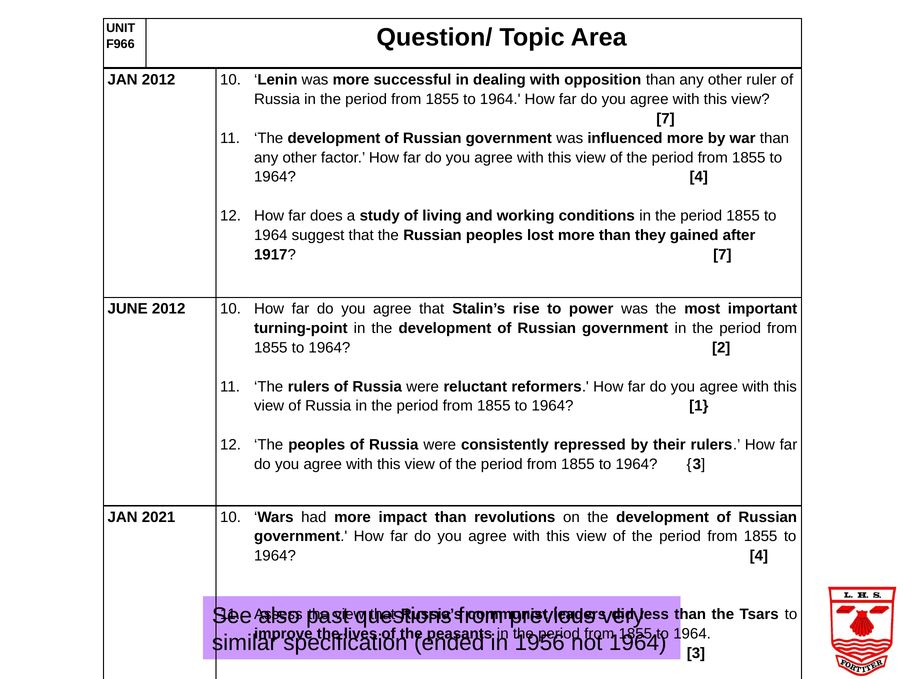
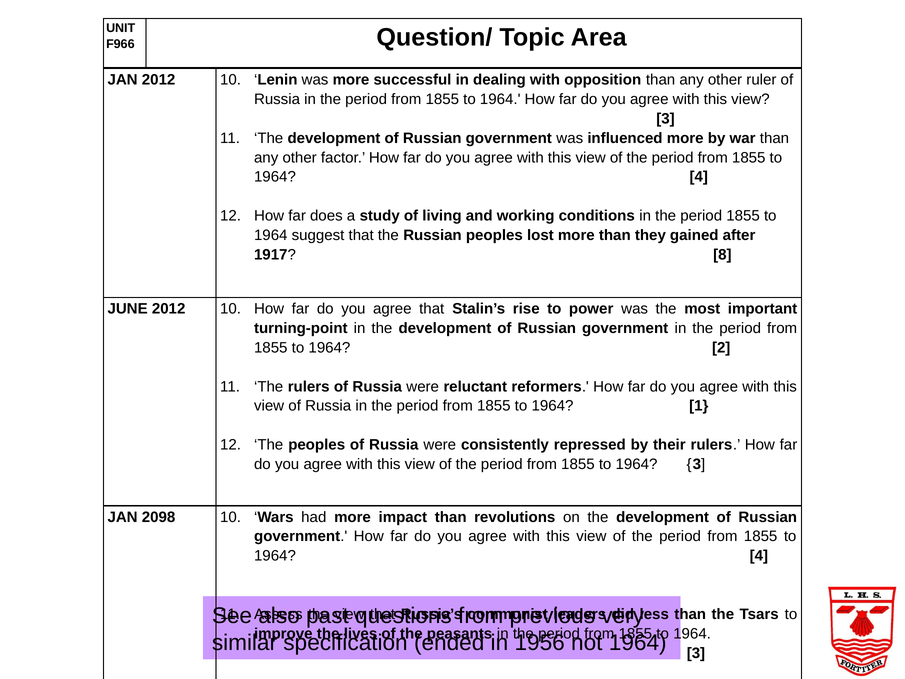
7: 7 -> 3 (666, 119)
1917 7: 7 -> 8 (722, 255)
2021: 2021 -> 2098 (159, 517)
